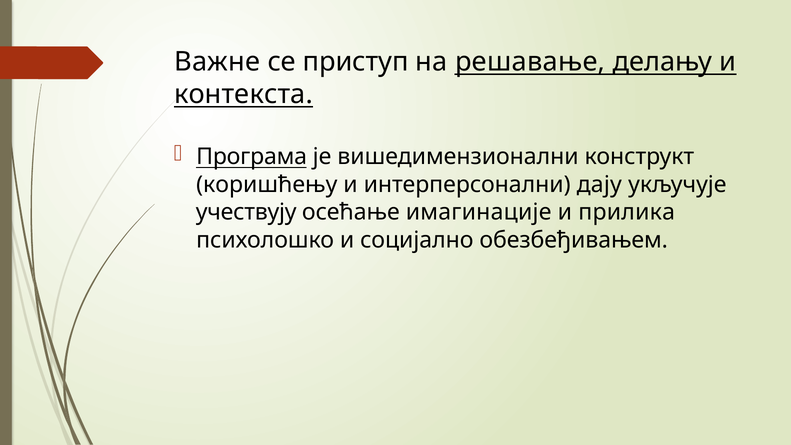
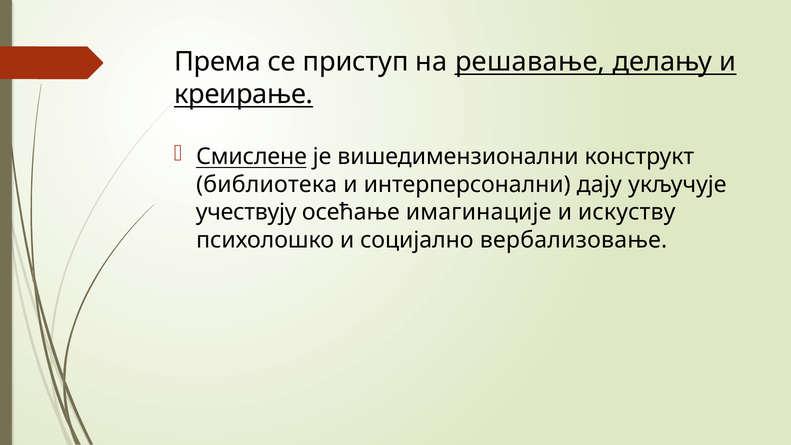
Важне: Важне -> Према (217, 62)
контекста: контекста -> креирање (244, 94)
Програма: Програма -> Смислене (252, 157)
коришћењу: коришћењу -> библиотека (267, 185)
прилика: прилика -> искуству (627, 212)
обезбеђивањем: обезбеђивањем -> вербализовање (574, 240)
